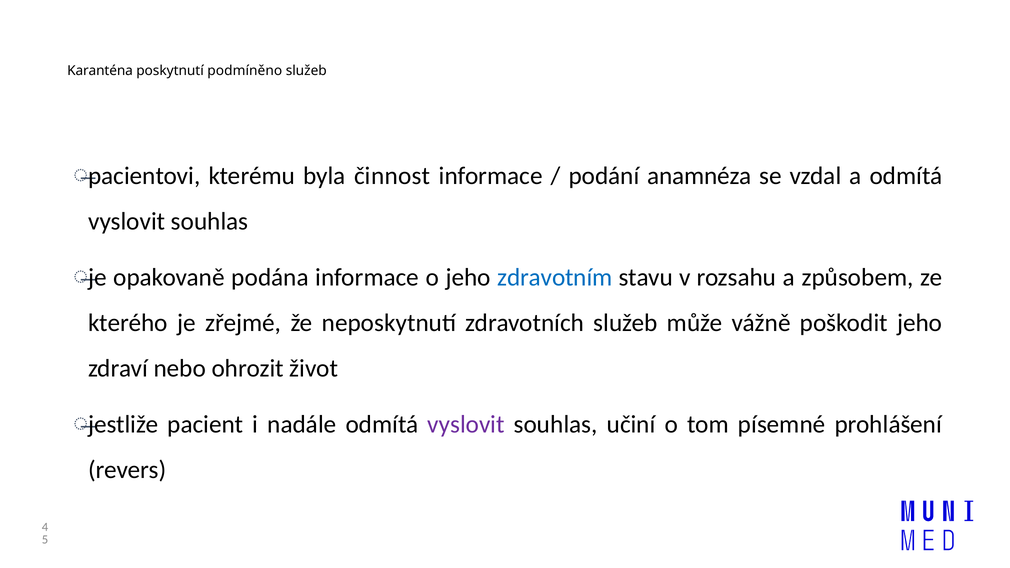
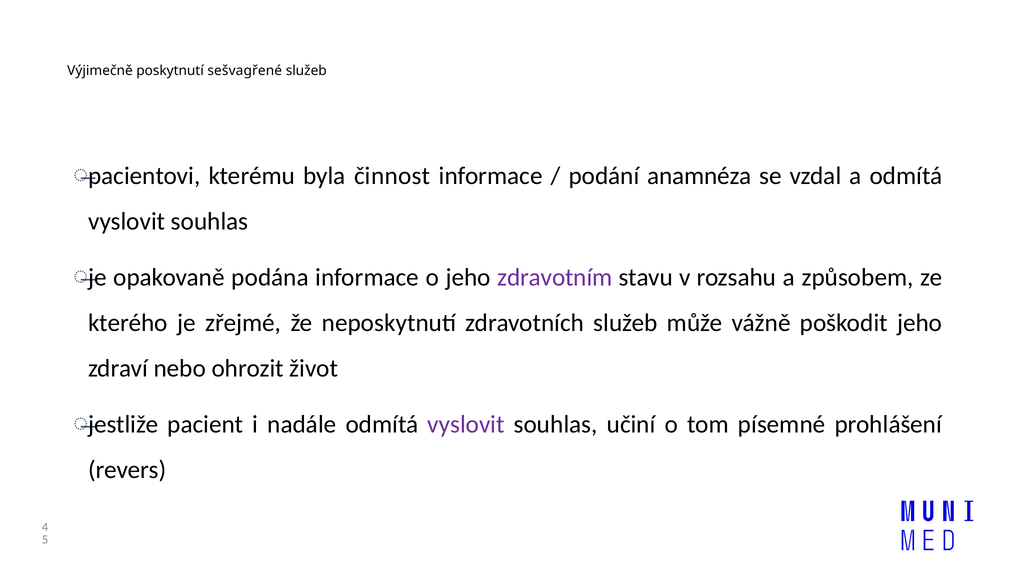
Karanténa: Karanténa -> Výjimečně (100, 71)
podmíněno: podmíněno -> sešvagřené (245, 71)
zdravotním colour: blue -> purple (555, 277)
